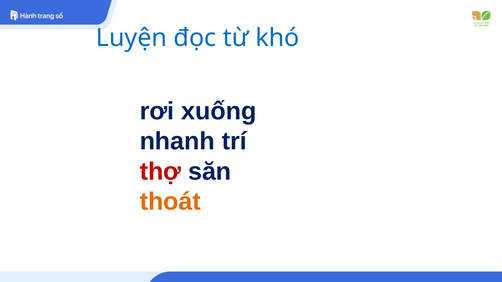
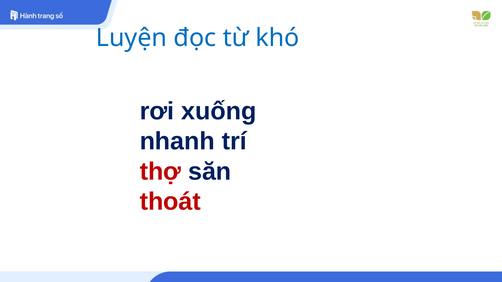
thoát colour: orange -> red (170, 202)
